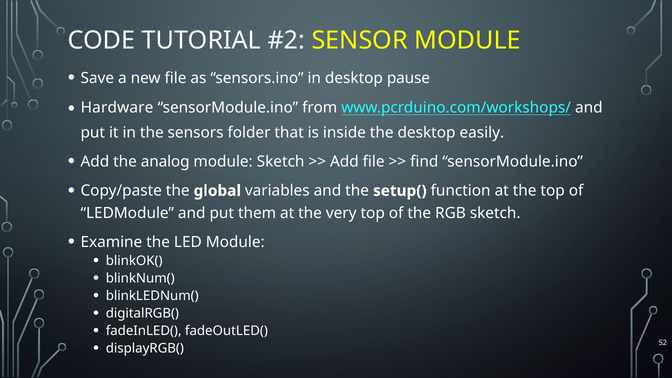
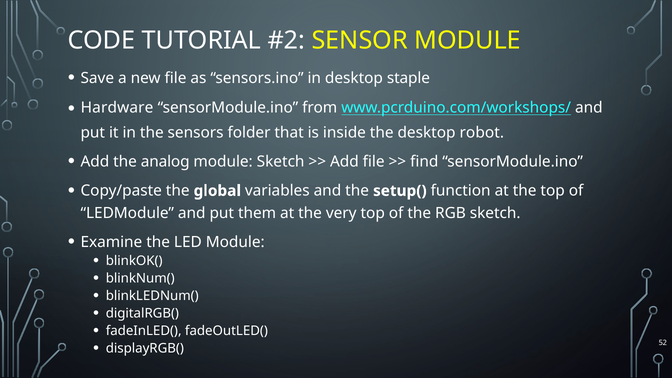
pause: pause -> staple (408, 78)
easily: easily -> robot (482, 132)
